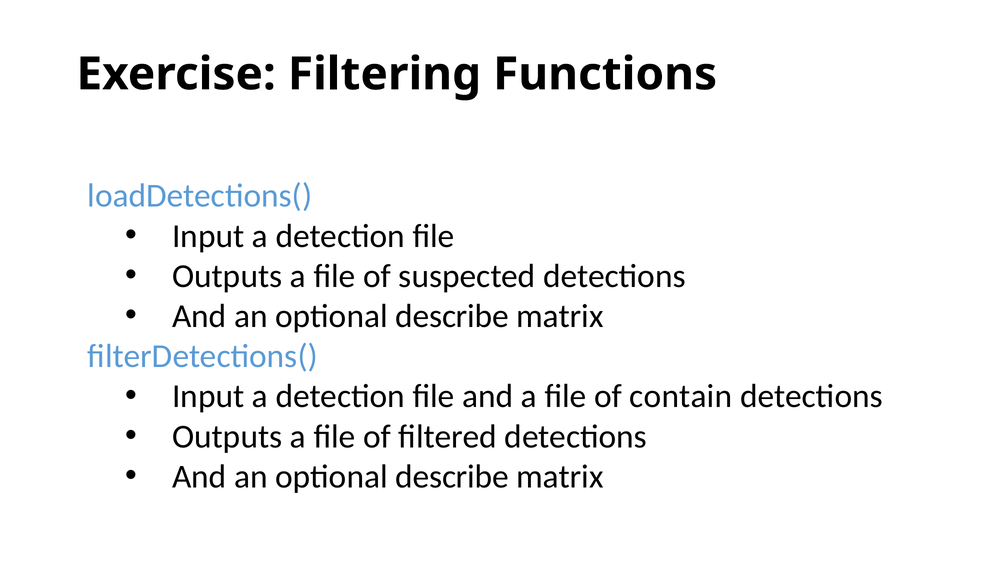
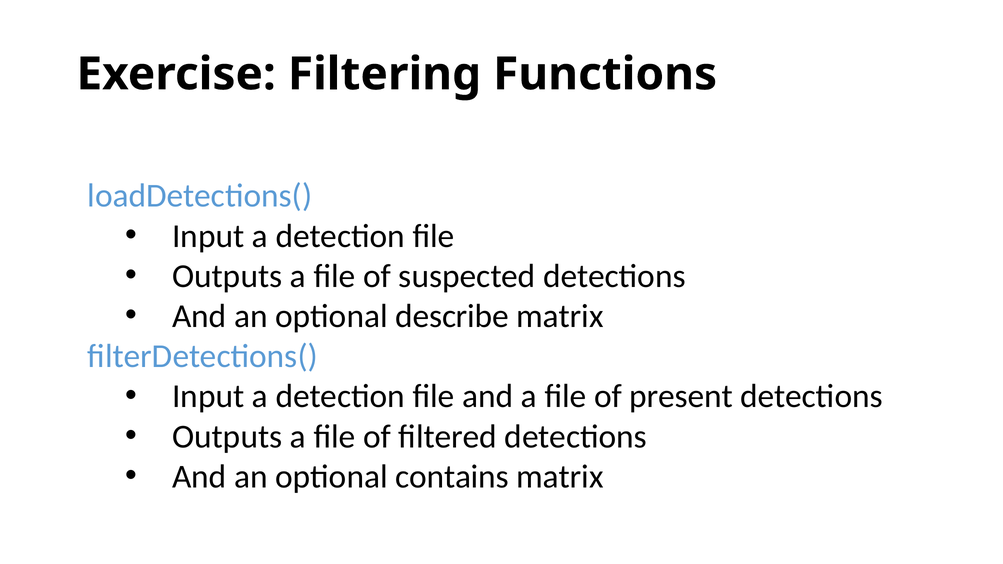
contain: contain -> present (681, 397)
describe: describe -> contains (452, 477)
